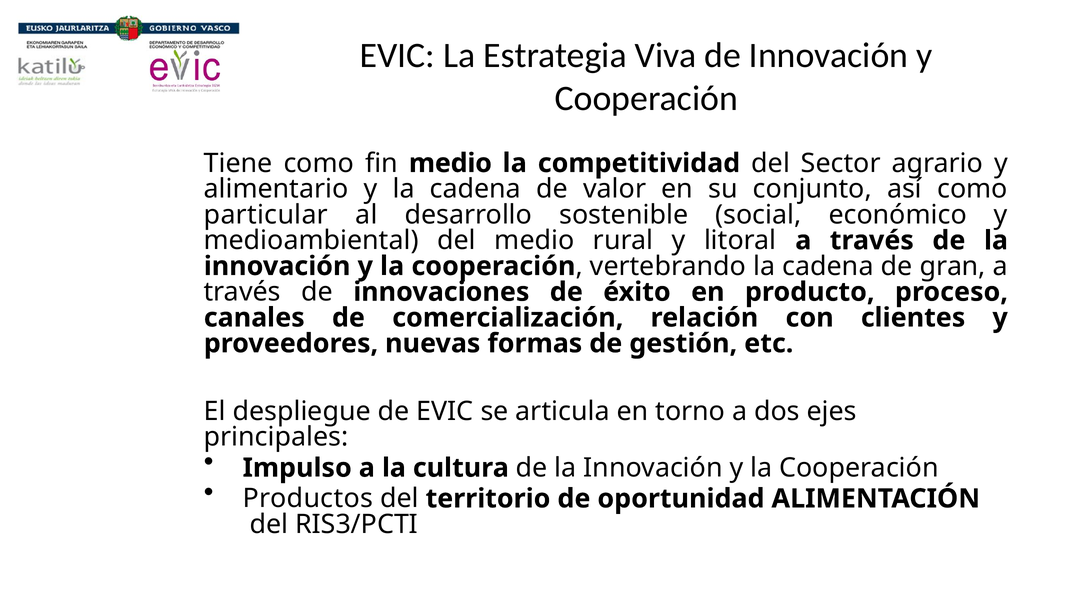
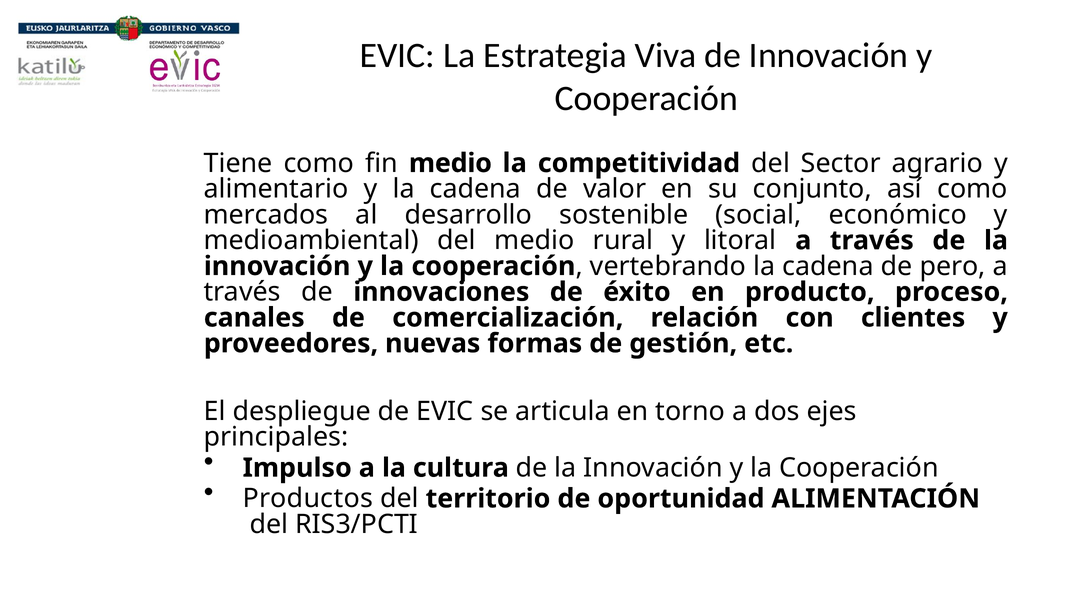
particular: particular -> mercados (266, 215)
gran: gran -> pero (953, 267)
